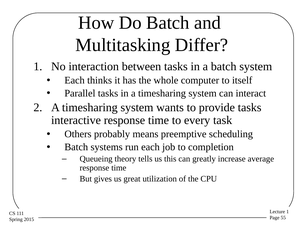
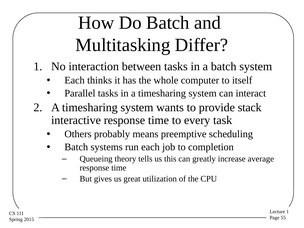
provide tasks: tasks -> stack (250, 107)
